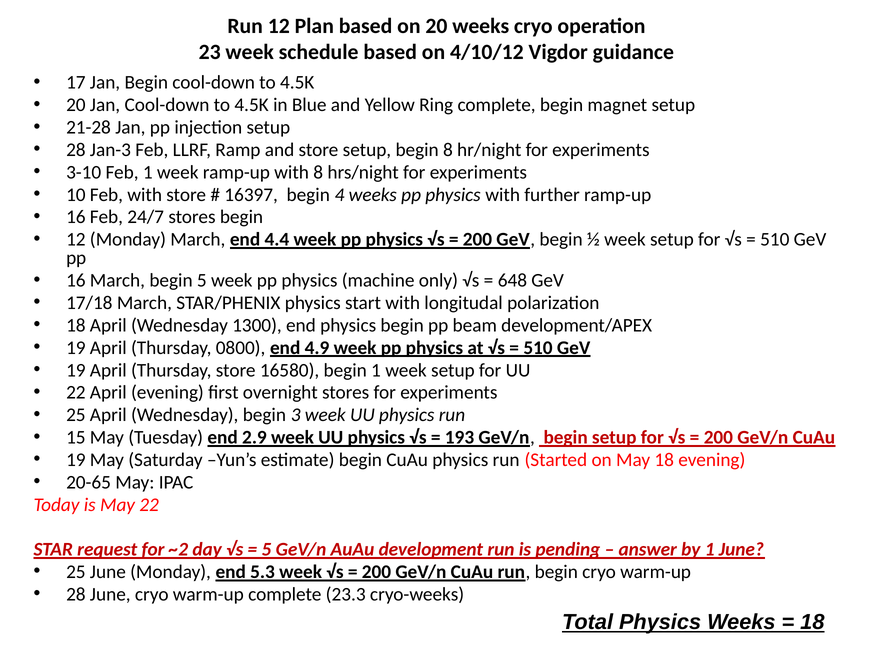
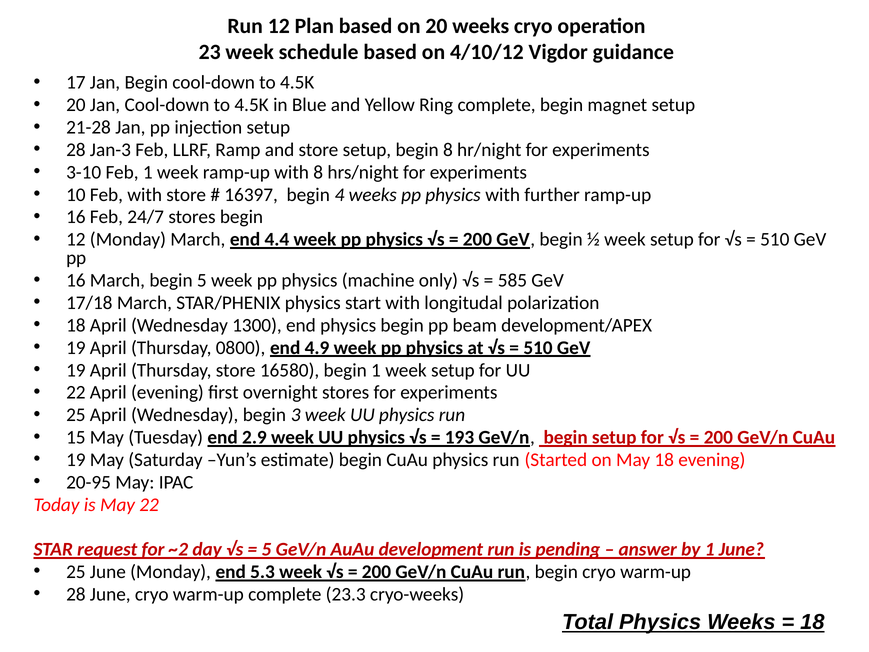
648: 648 -> 585 (512, 280)
20-65: 20-65 -> 20-95 (89, 482)
